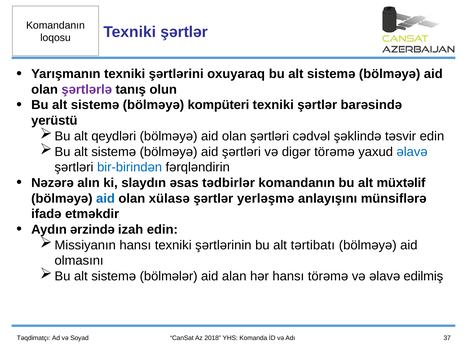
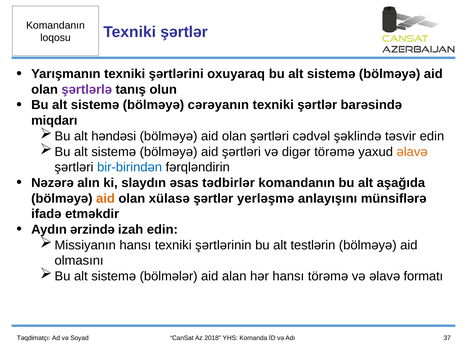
kompüteri: kompüteri -> cərəyanın (218, 105)
yerüstü: yerüstü -> miqdarı (54, 121)
qeydləri: qeydləri -> həndəsi (114, 136)
əlavə colour: blue -> orange (412, 152)
müxtəlif: müxtəlif -> aşağıda (401, 183)
aid colour: blue -> orange (106, 199)
tərtibatı: tərtibatı -> testlərin (313, 245)
edilmiş: edilmiş -> formatı (423, 276)
